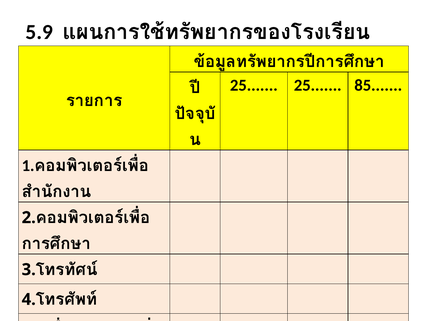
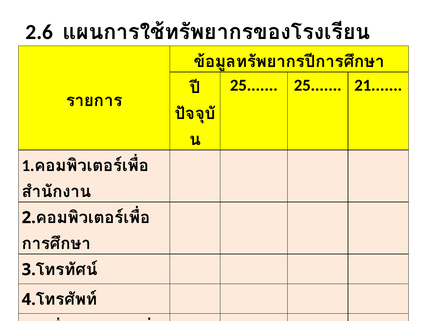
5.9: 5.9 -> 2.6 (39, 32)
85: 85 -> 21 (378, 85)
